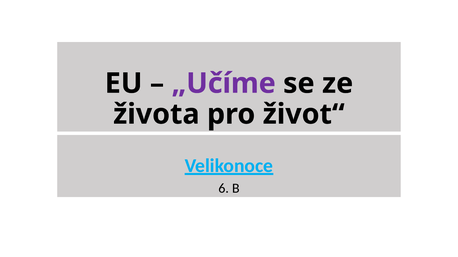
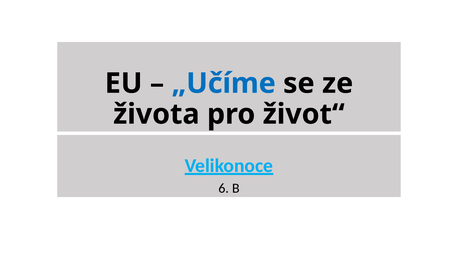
„Učíme colour: purple -> blue (224, 84)
